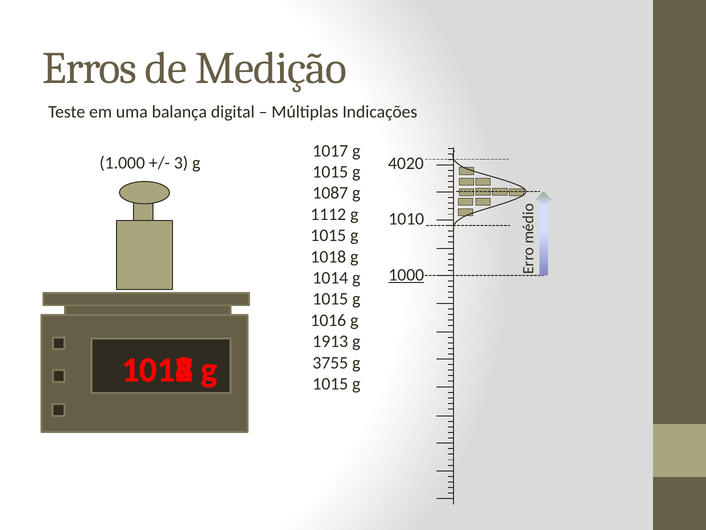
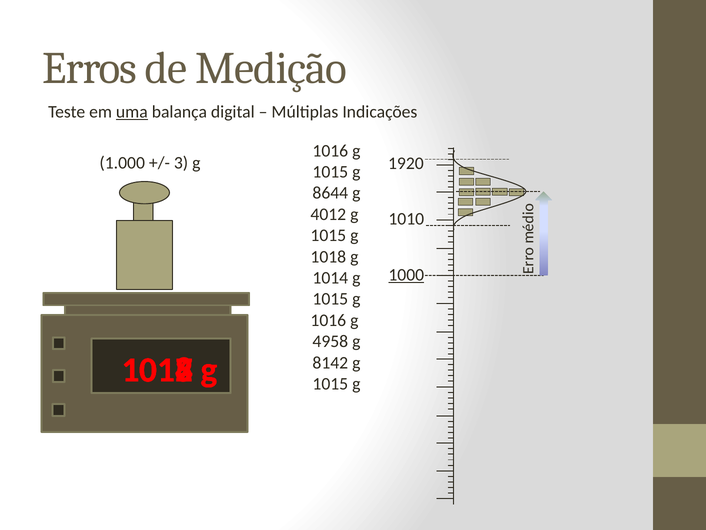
uma underline: none -> present (132, 112)
1017: 1017 -> 1016 (330, 151)
4020: 4020 -> 1920 (406, 163)
1087: 1087 -> 8644 (330, 193)
1112: 1112 -> 4012 (328, 214)
1913: 1913 -> 4958 (330, 341)
3755: 3755 -> 8142 (330, 362)
